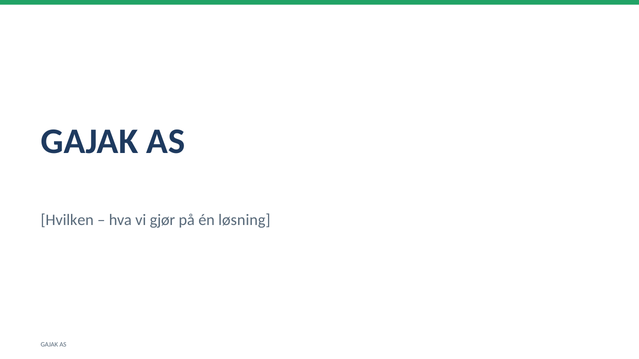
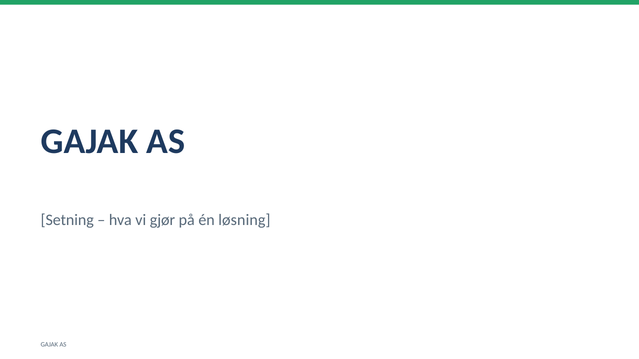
Hvilken: Hvilken -> Setning (67, 220)
